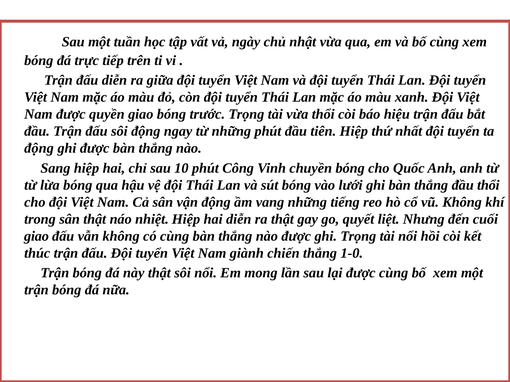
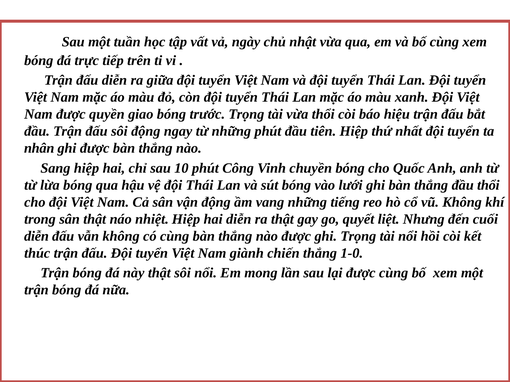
động: động -> nhân (39, 148)
giao: giao -> diễn (36, 236)
